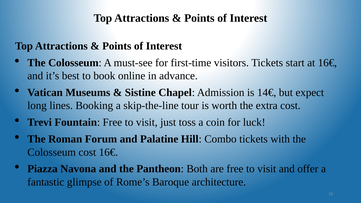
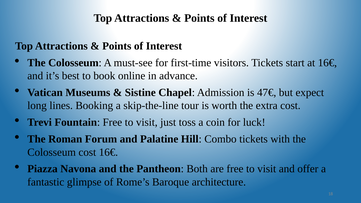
14€: 14€ -> 47€ (267, 93)
